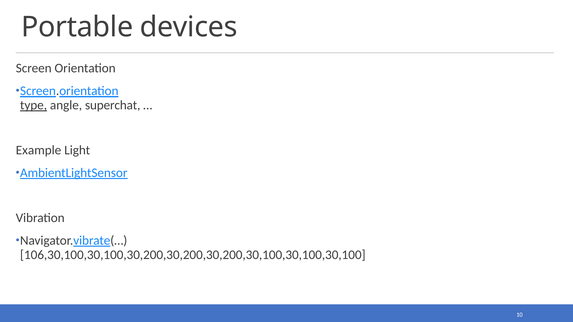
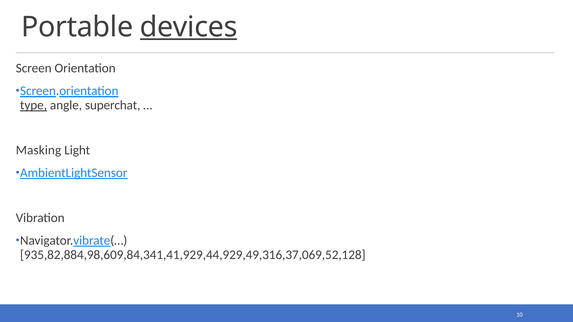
devices underline: none -> present (189, 27)
Example: Example -> Masking (38, 150)
106,30,100,30,100,30,200,30,200,30,200,30,100,30,100,30,100: 106,30,100,30,100,30,200,30,200,30,200,30,100,30,100,30,100 -> 935,82,884,98,609,84,341,41,929,44,929,49,316,37,069,52,128 (193, 255)
